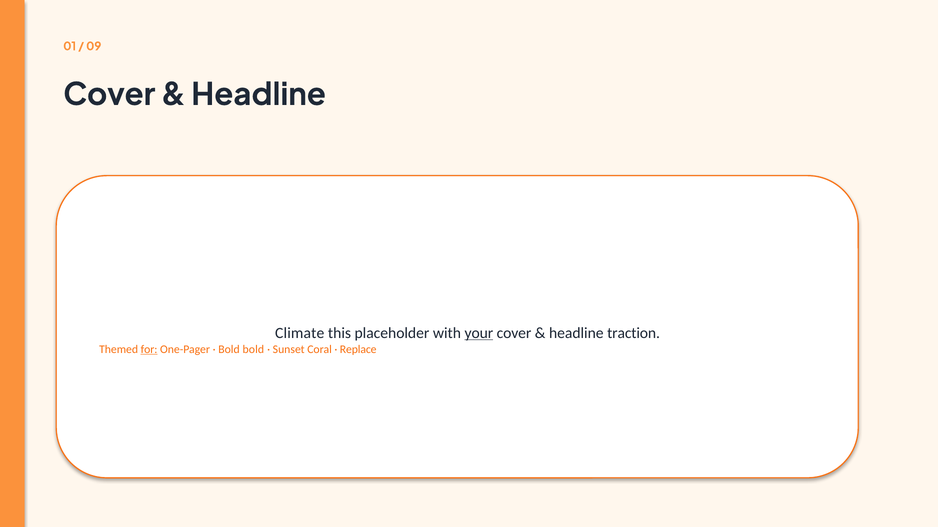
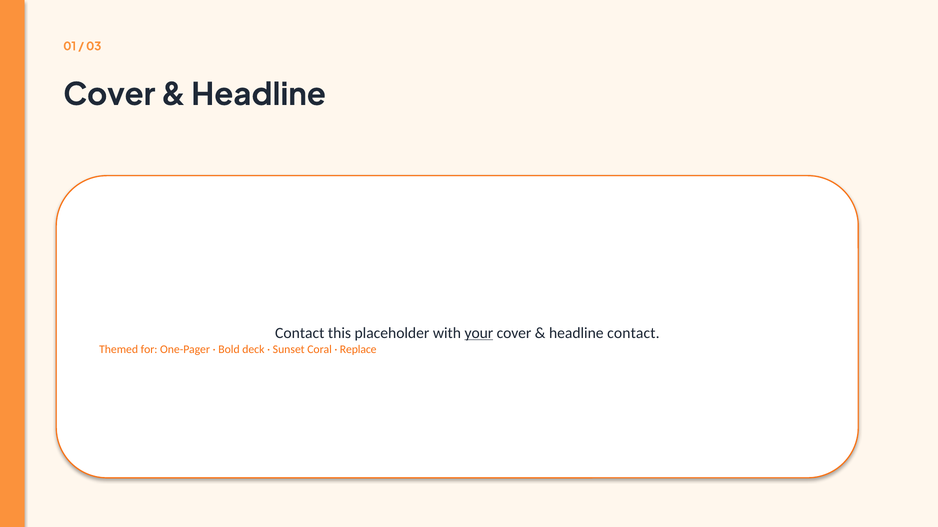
09: 09 -> 03 (94, 46)
Climate: Climate -> Contact (300, 333)
traction: traction -> contact (633, 333)
for underline: present -> none (149, 350)
Bold bold: bold -> deck (253, 350)
